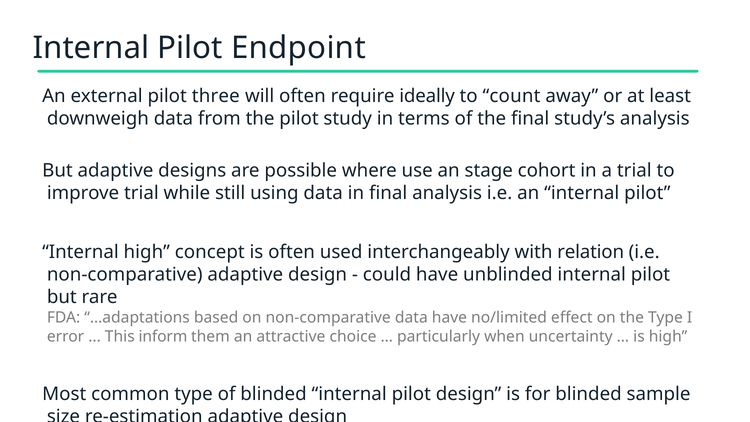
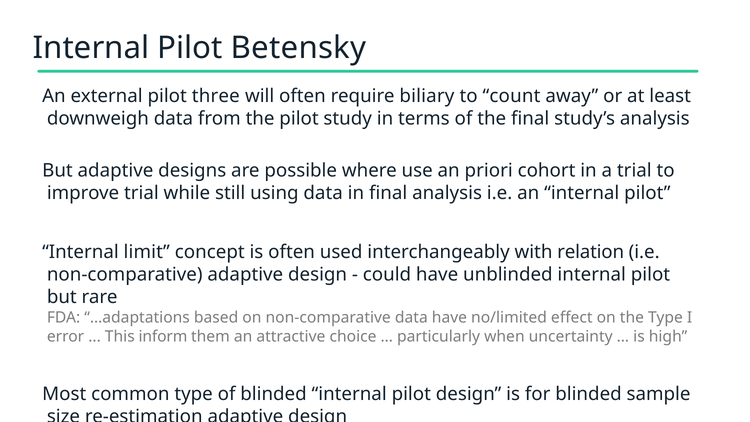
Endpoint: Endpoint -> Betensky (298, 48)
ideally: ideally -> biliary (427, 96)
stage: stage -> priori (489, 171)
Internal high: high -> limit (147, 252)
